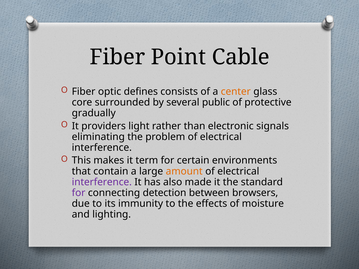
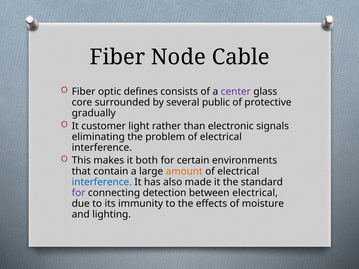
Point: Point -> Node (178, 57)
center colour: orange -> purple (236, 92)
providers: providers -> customer (104, 126)
term: term -> both (147, 161)
interference colour: purple -> blue (102, 182)
between browsers: browsers -> electrical (255, 193)
